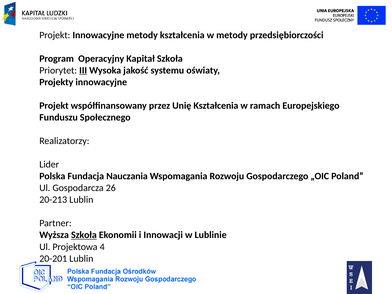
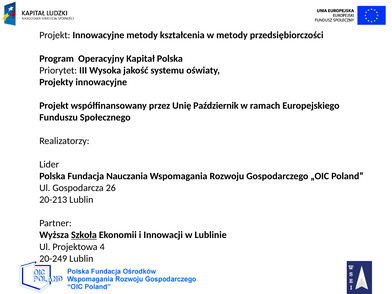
Kapitał Szkoła: Szkoła -> Polska (170, 59)
III underline: present -> none (83, 70)
Unię Kształcenia: Kształcenia -> Październik (216, 106)
20-201: 20-201 -> 20-249 (53, 259)
